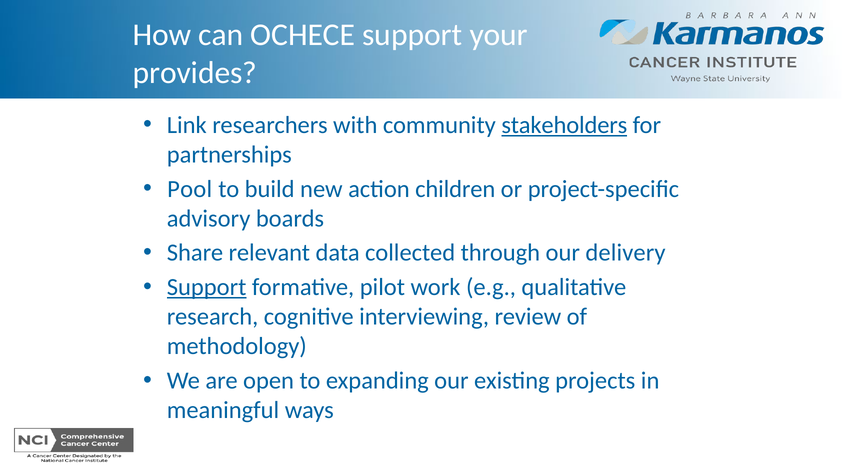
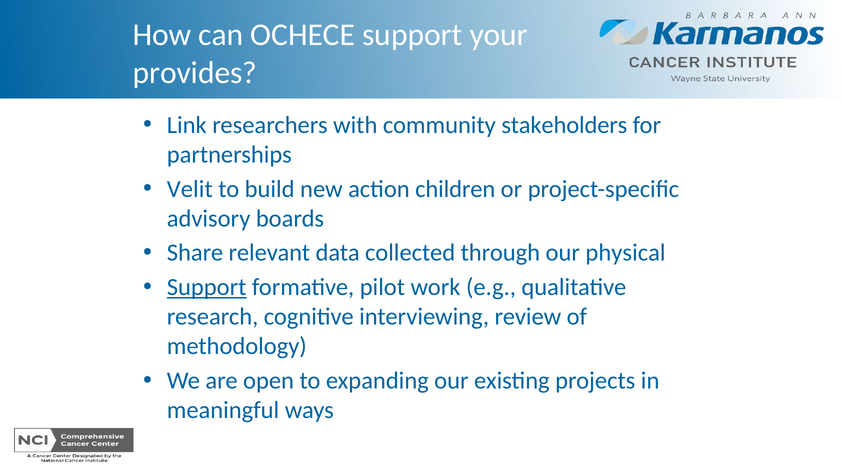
stakeholders underline: present -> none (564, 125)
Pool: Pool -> Velit (190, 189)
delivery: delivery -> physical (626, 253)
